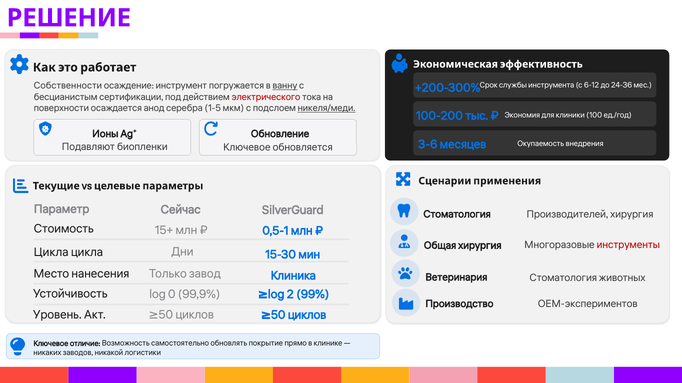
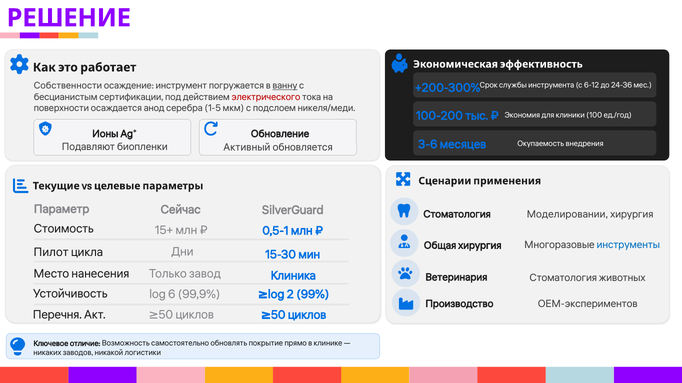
никеля/меди underline: present -> none (327, 109)
Ключевое: Ключевое -> Активный (247, 148)
Производителей: Производителей -> Моделировании (567, 215)
инструменты colour: red -> blue (628, 245)
Цикла: Цикла -> Пилот (51, 253)
0: 0 -> 6 (172, 295)
Уровень: Уровень -> Перечня (57, 315)
